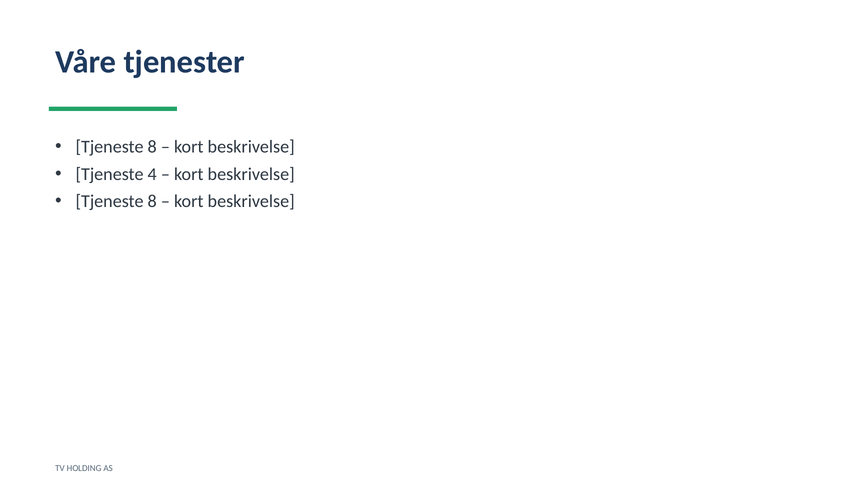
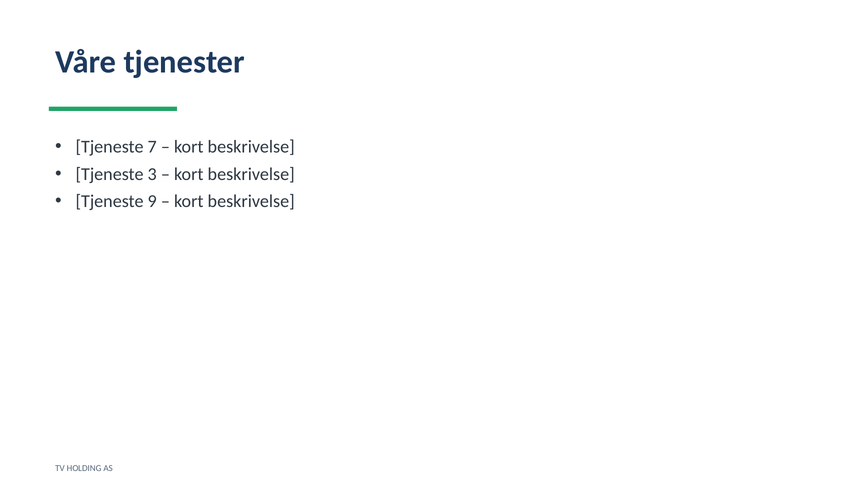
8: 8 -> 7 (152, 147)
4: 4 -> 3 (152, 174)
8: 8 -> 9 (152, 201)
